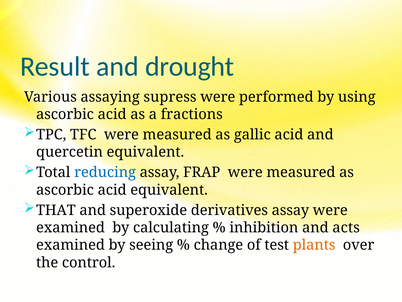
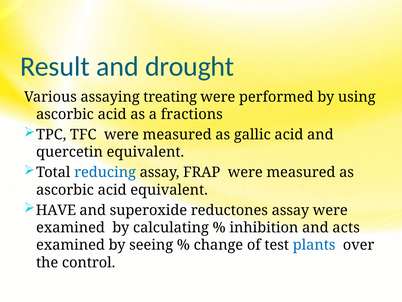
supress: supress -> treating (170, 97)
THAT: THAT -> HAVE (56, 210)
derivatives: derivatives -> reductones (229, 210)
plants colour: orange -> blue (314, 245)
